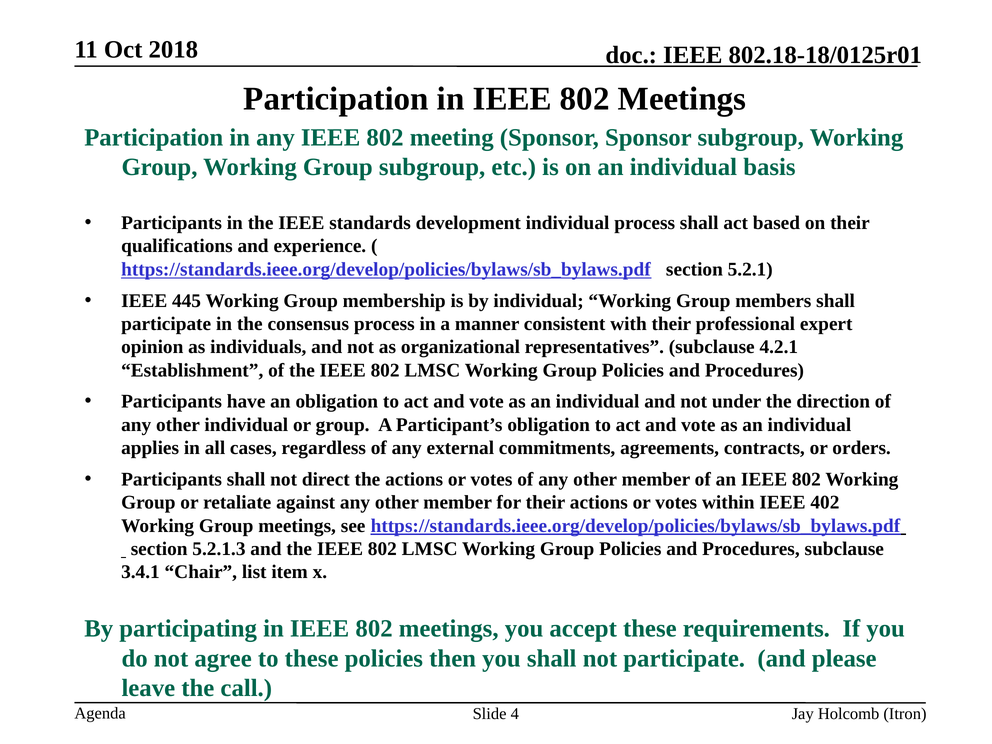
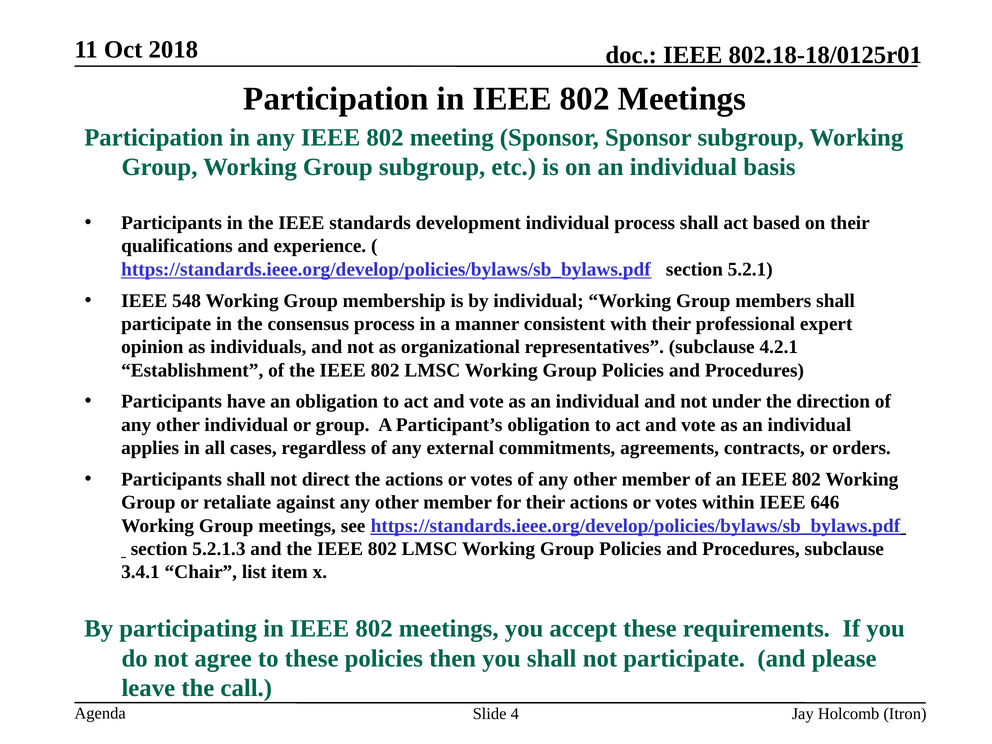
445: 445 -> 548 (187, 301)
402: 402 -> 646 (825, 503)
